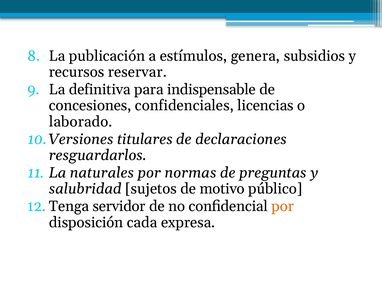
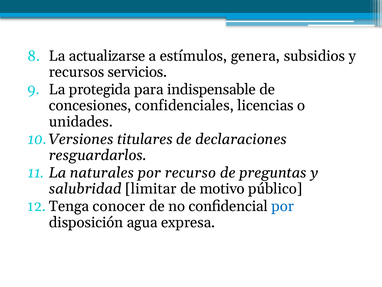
publicación: publicación -> actualizarse (107, 56)
reservar: reservar -> servicios (137, 72)
definitiva: definitiva -> protegida (100, 89)
laborado: laborado -> unidades (81, 121)
normas: normas -> recurso (190, 172)
sujetos: sujetos -> limitar (151, 188)
servidor: servidor -> conocer (119, 206)
por colour: orange -> blue (283, 206)
cada: cada -> agua (142, 222)
